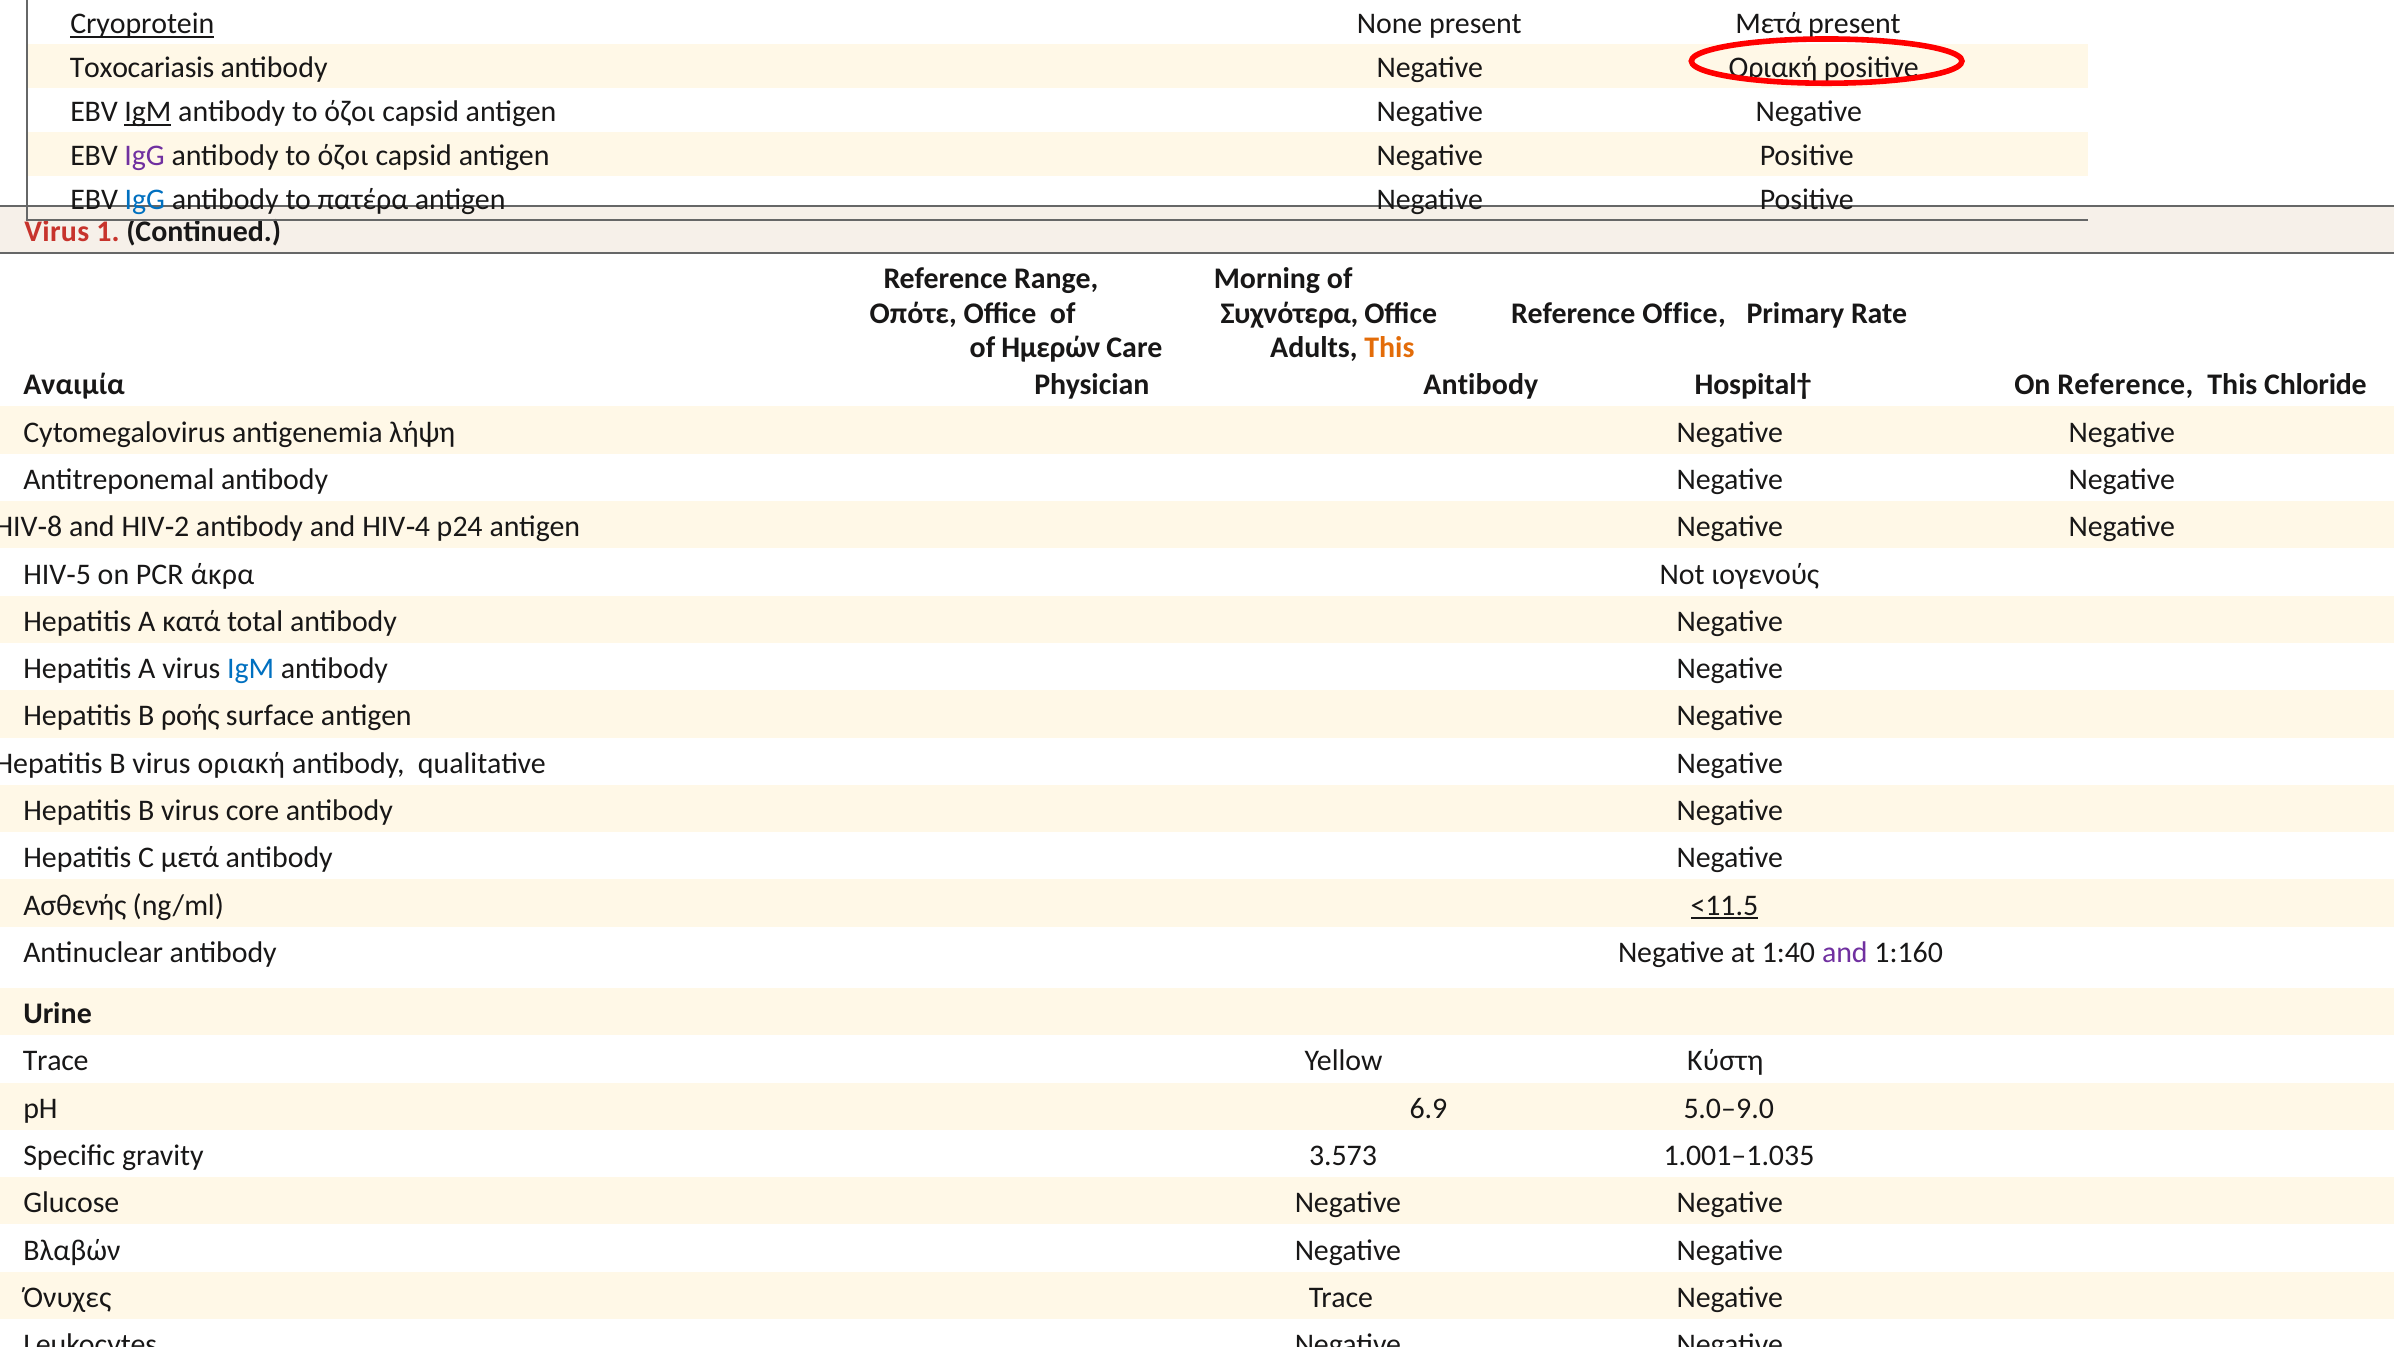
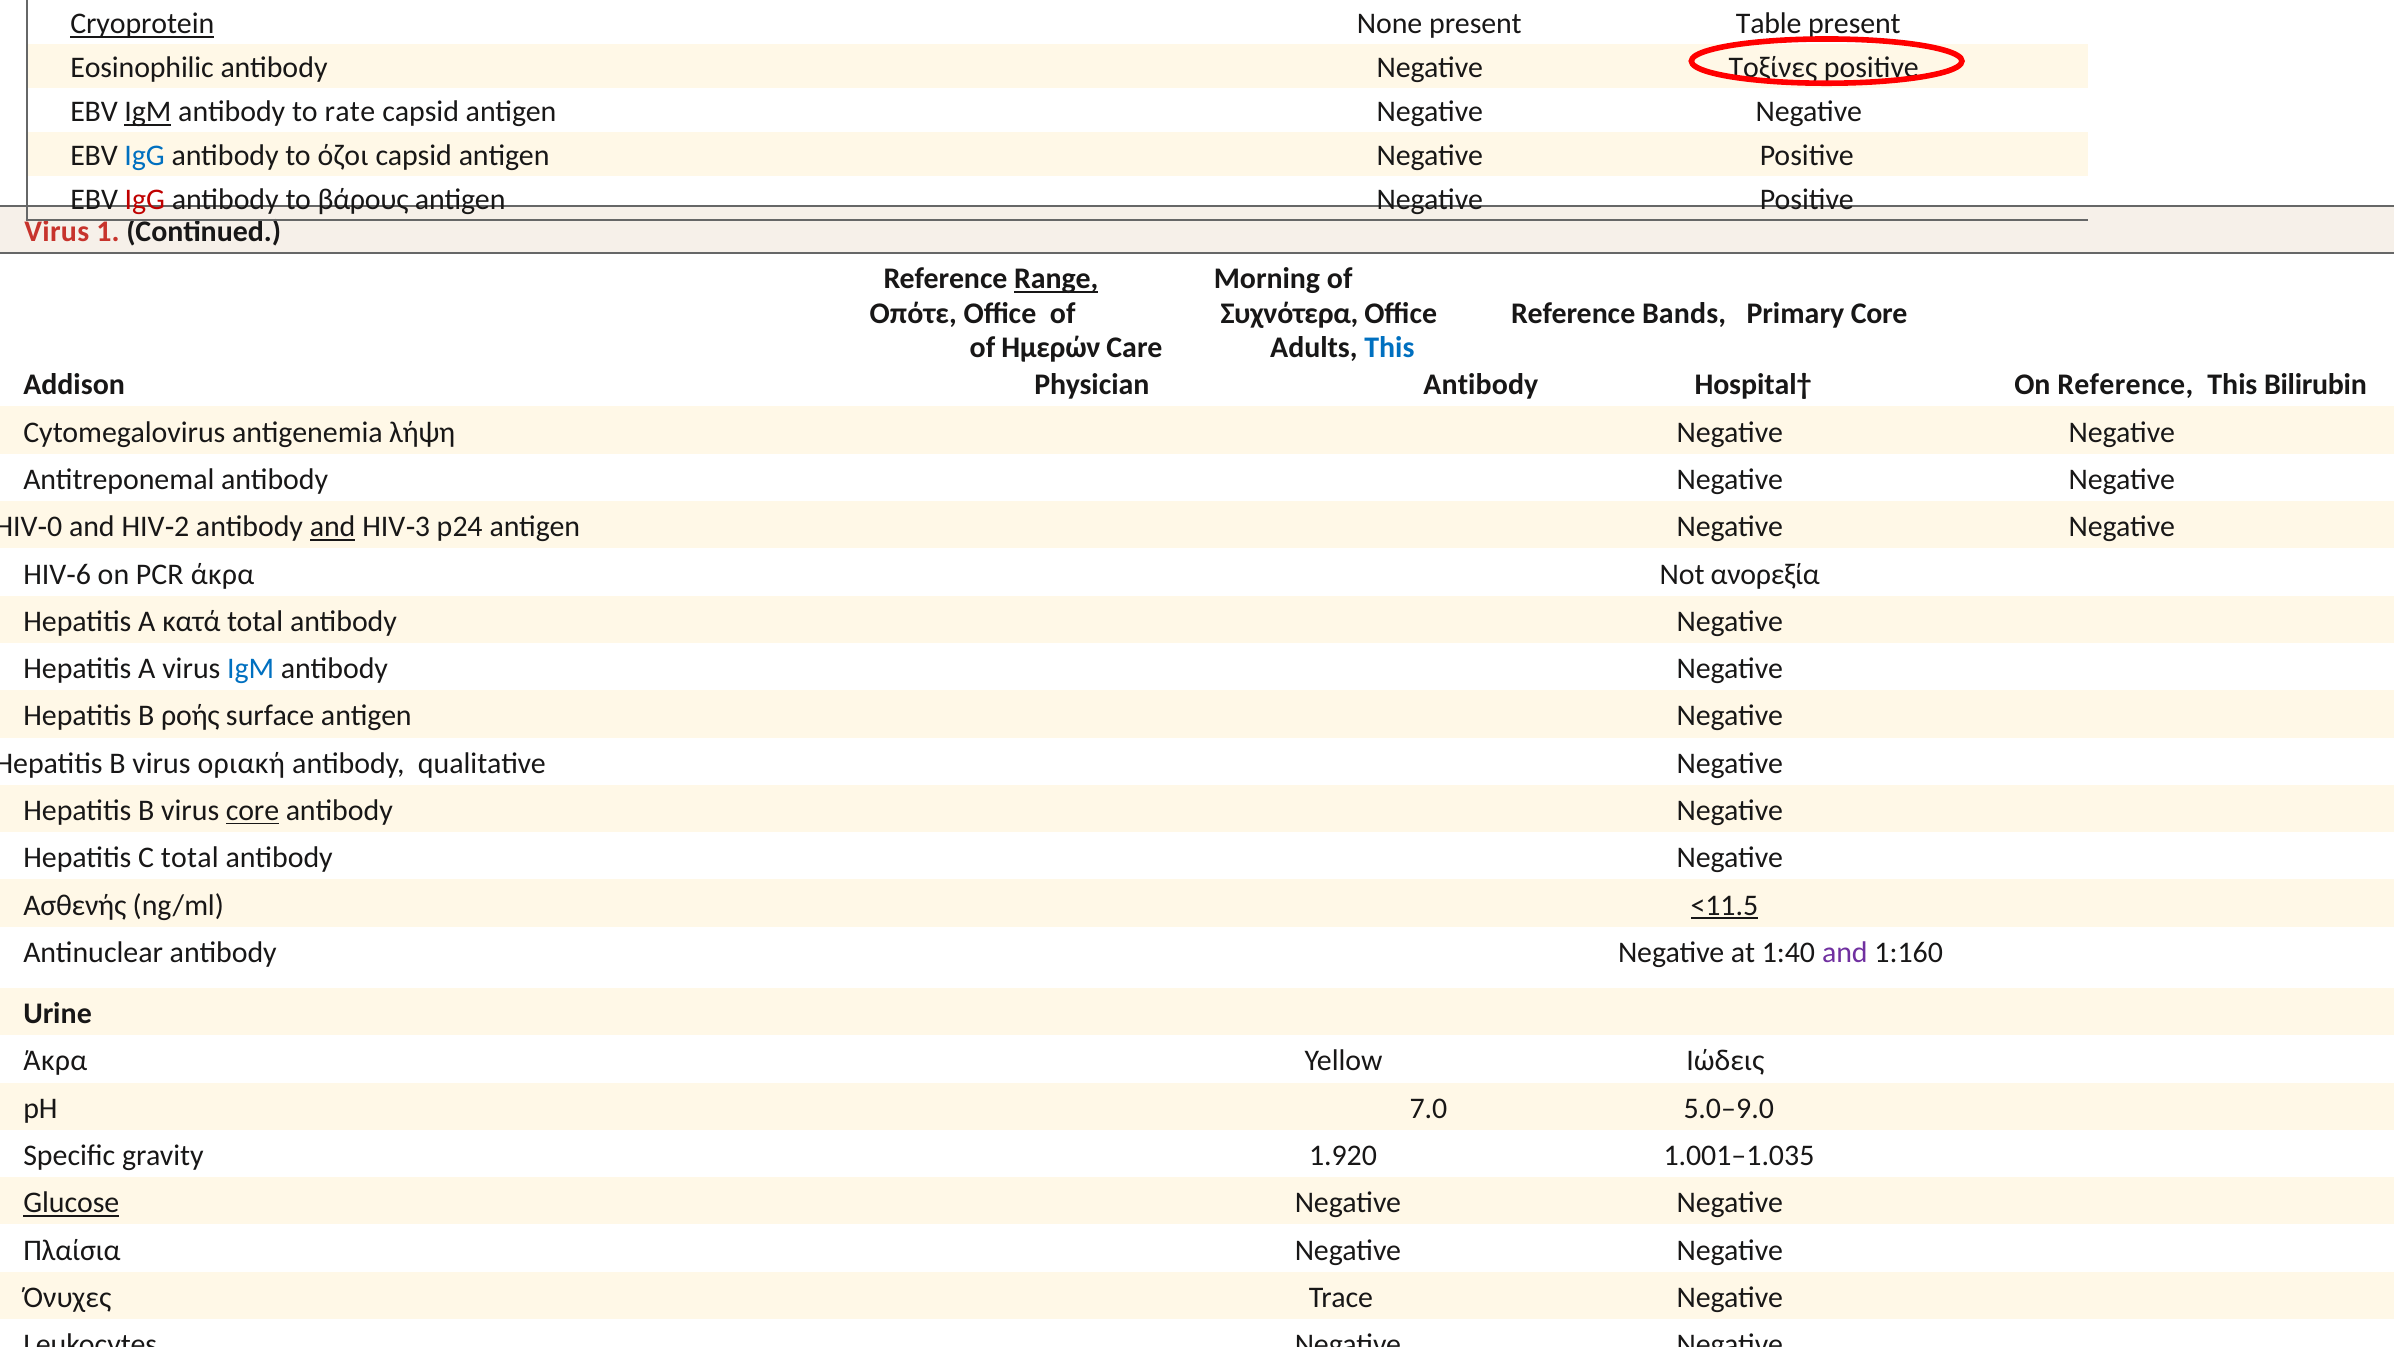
present Μετά: Μετά -> Table (1769, 24)
Toxocariasis: Toxocariasis -> Eosinophilic (142, 68)
Negative Οριακή: Οριακή -> Τοξίνες (1773, 68)
όζοι: όζοι -> rate (350, 112)
IgG colour: purple -> blue (145, 156)
IgG colour: blue -> red (145, 200)
πατέρα: πατέρα -> βάρους (363, 200)
Range underline: none -> present (1056, 279)
Reference Office: Office -> Bands (1684, 314)
Primary Rate: Rate -> Core (1879, 314)
This colour: orange -> blue (1389, 347)
Αναιμία: Αναιμία -> Addison (74, 385)
Chloride: Chloride -> Bilirubin (2316, 385)
8: 8 -> 0 (55, 527)
and underline: none -> present (333, 527)
4: 4 -> 3 (422, 527)
5: 5 -> 6 (83, 574)
ιογενούς: ιογενούς -> ανορεξία (1765, 574)
core underline: none -> present (253, 810)
C μετά: μετά -> total (190, 858)
Trace: Trace -> Άκρα (55, 1061)
Κύστη: Κύστη -> Ιώδεις (1725, 1061)
6.9: 6.9 -> 7.0 (1428, 1108)
3.573: 3.573 -> 1.920 (1343, 1155)
Glucose underline: none -> present (71, 1203)
Βλαβών: Βλαβών -> Πλαίσια (72, 1250)
